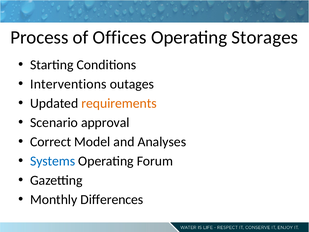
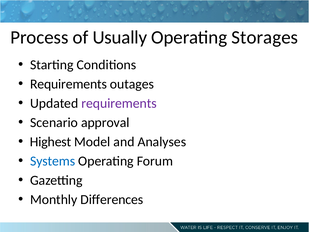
Offices: Offices -> Usually (120, 37)
Interventions: Interventions -> Requirements (69, 84)
requirements colour: orange -> purple (119, 103)
Correct: Correct -> Highest (51, 142)
